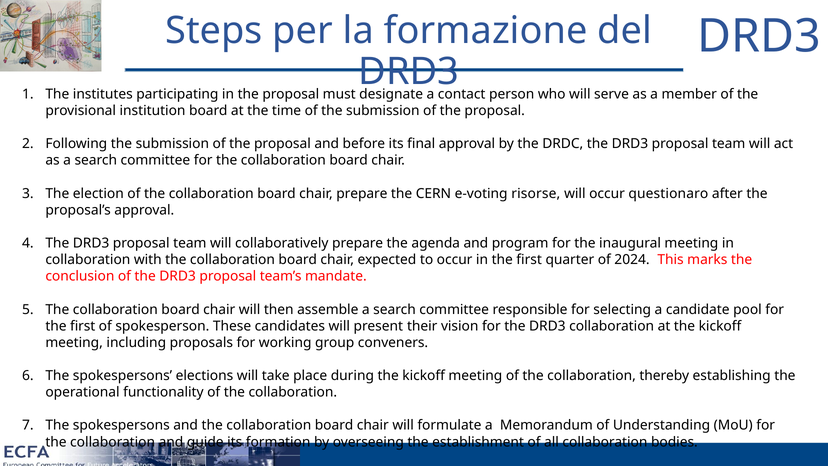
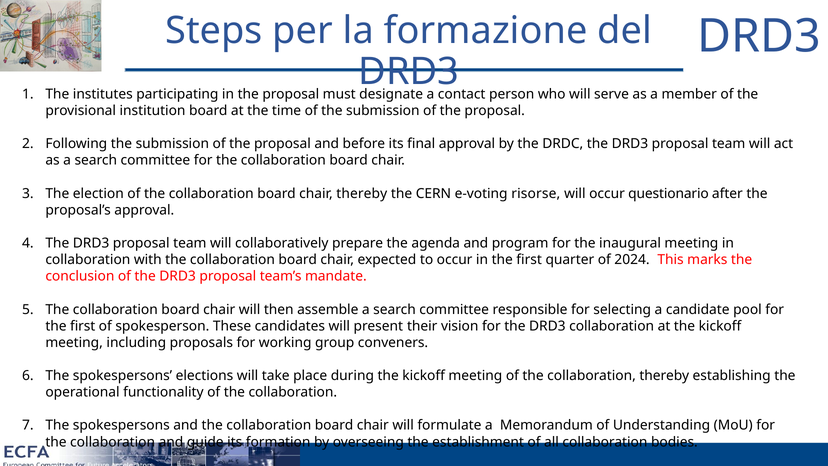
chair prepare: prepare -> thereby (362, 193)
questionaro: questionaro -> questionario (669, 193)
